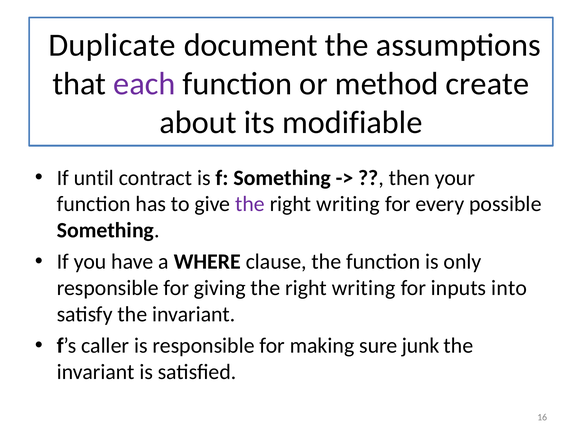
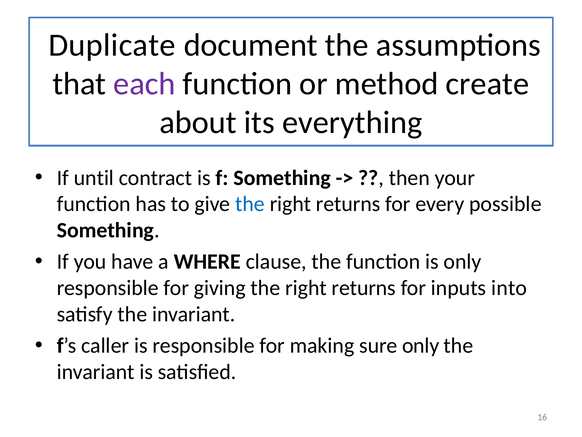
modifiable: modifiable -> everything (352, 123)
the colour: purple -> blue (250, 204)
writing: writing -> returns (348, 204)
giving the right writing: writing -> returns (364, 288)
sure junk: junk -> only (421, 345)
